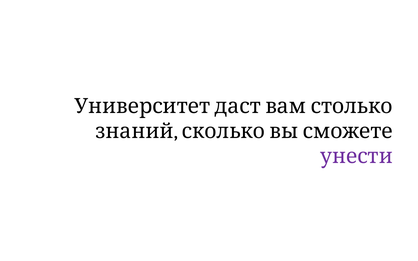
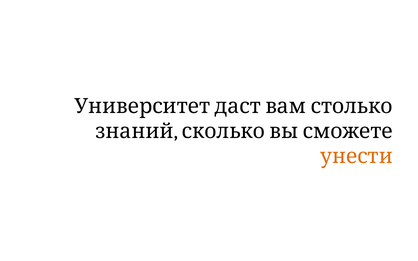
унести colour: purple -> orange (357, 156)
